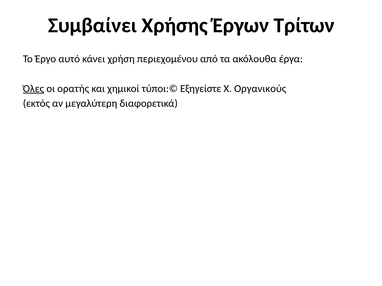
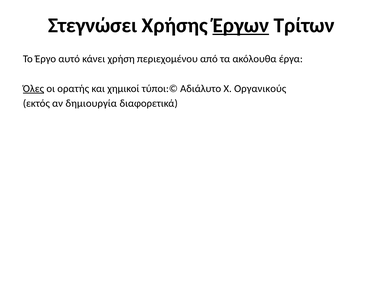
Συμβαίνει: Συμβαίνει -> Στεγνώσει (93, 25)
Έργων underline: none -> present (241, 25)
Εξηγείστε: Εξηγείστε -> Αδιάλυτο (201, 89)
μεγαλύτερη: μεγαλύτερη -> δημιουργία (91, 104)
